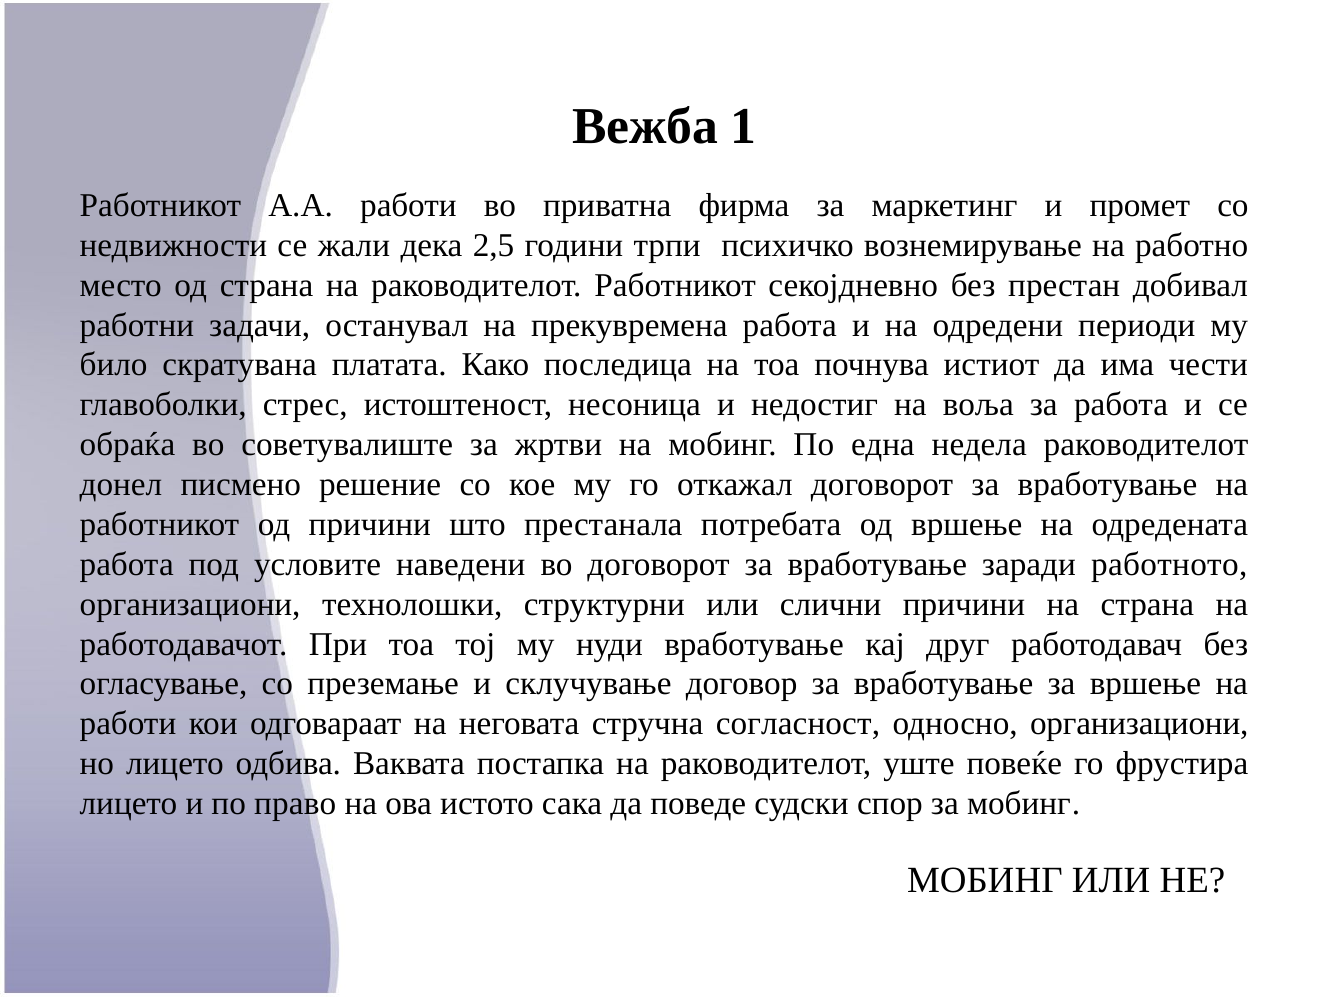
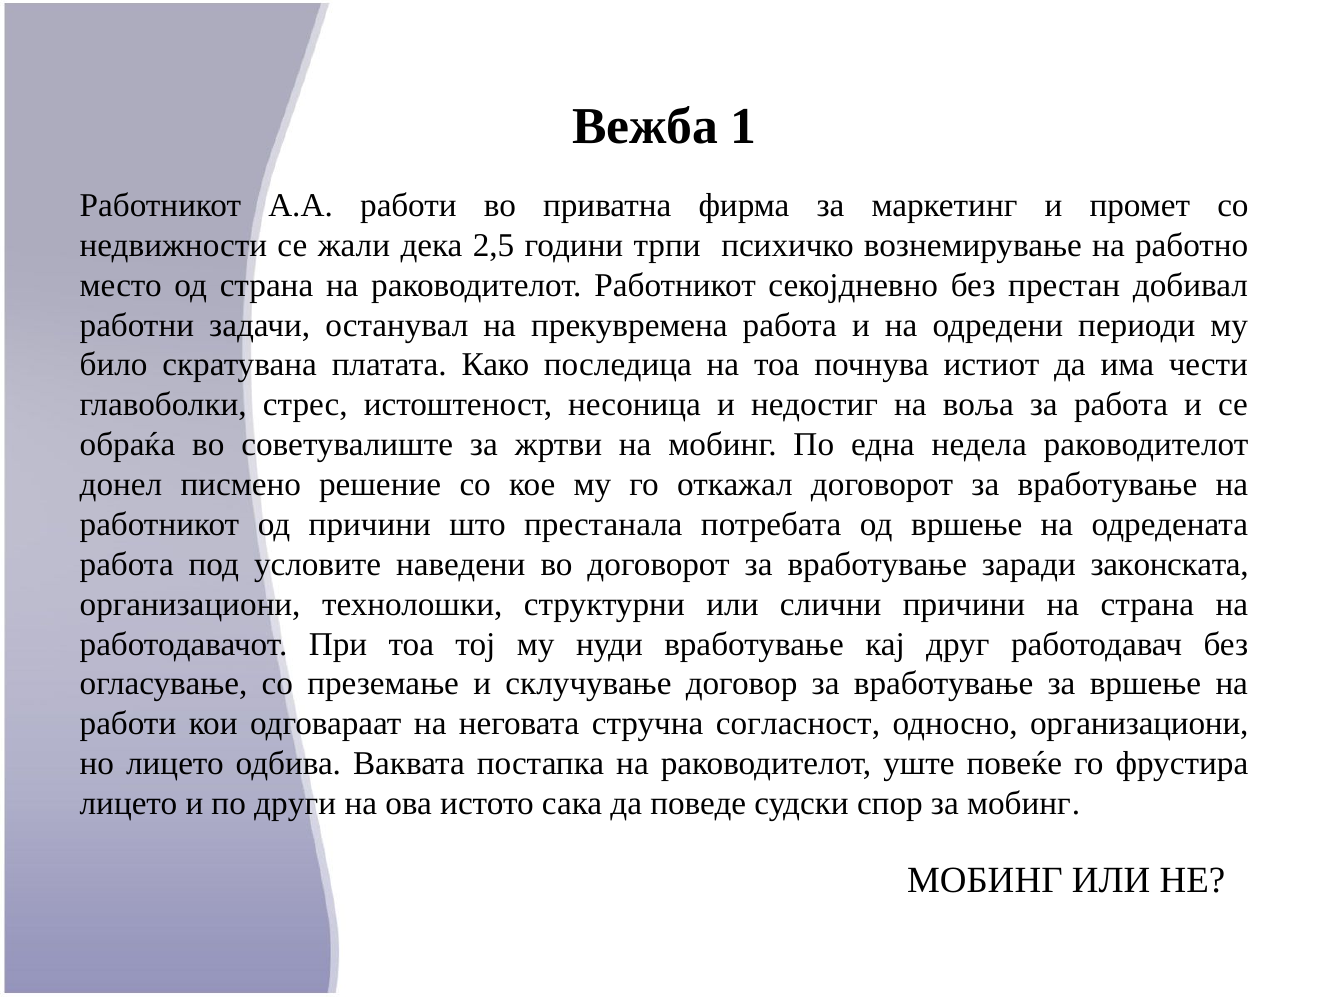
работното: работното -> законската (1170, 564)
право: право -> други (295, 803)
